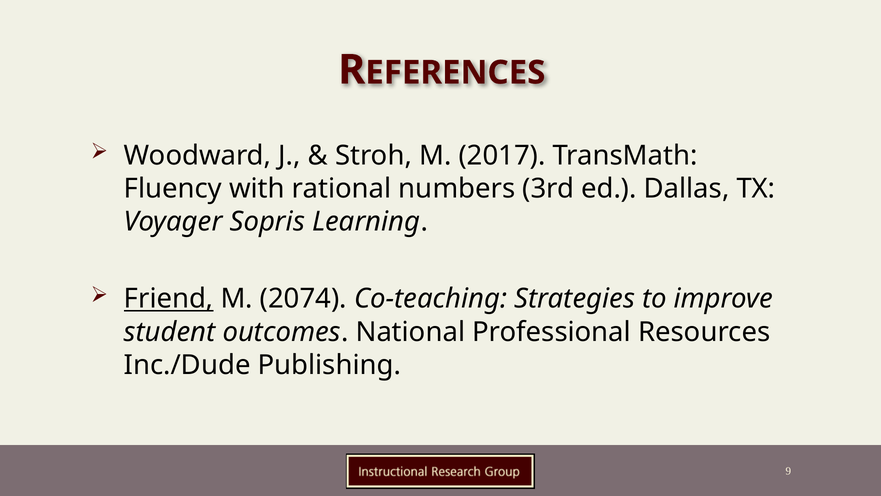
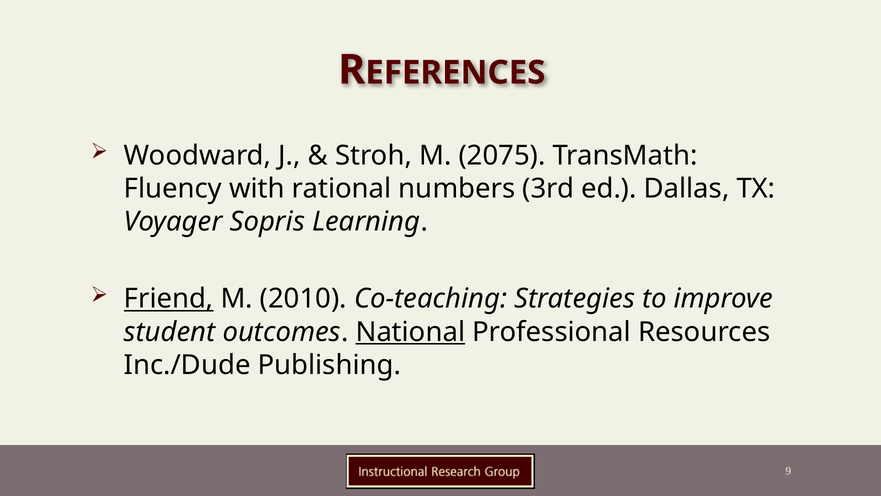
2017: 2017 -> 2075 (502, 155)
2074: 2074 -> 2010 (303, 299)
National underline: none -> present (410, 332)
